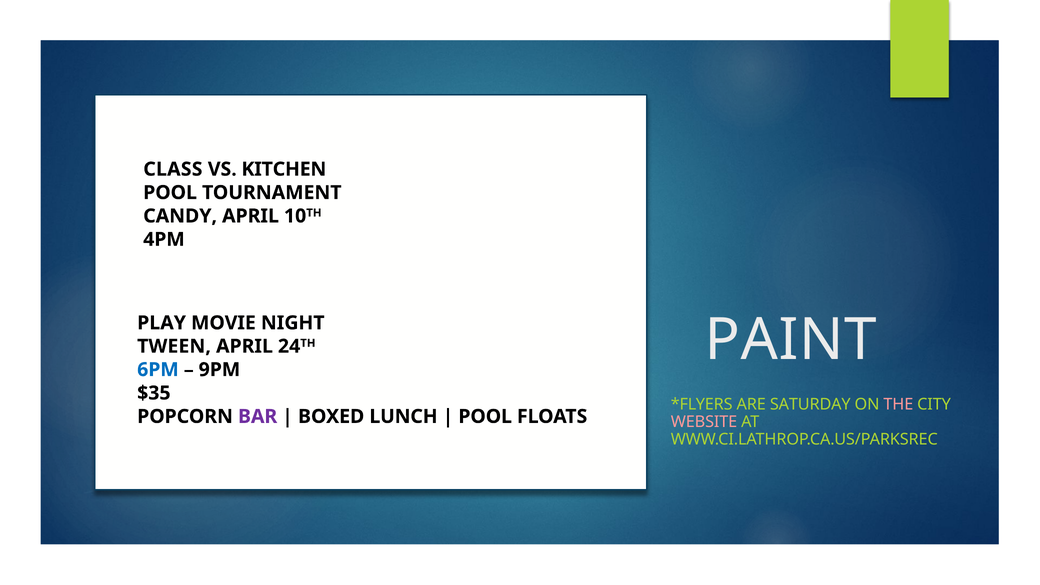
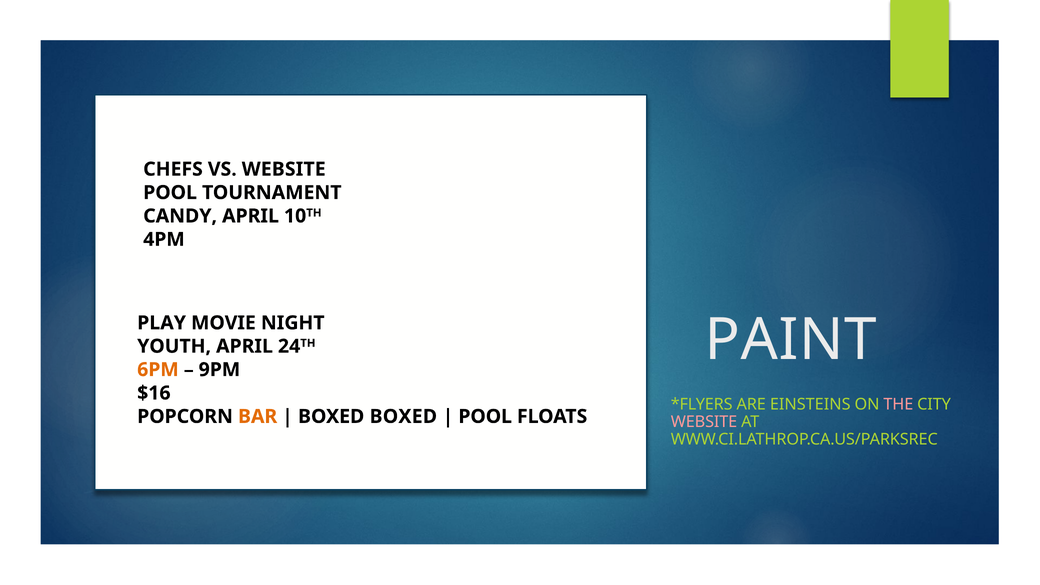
CLASS: CLASS -> CHEFS (173, 169)
VS KITCHEN: KITCHEN -> WEBSITE (284, 169)
TWEEN: TWEEN -> YOUTH (174, 346)
6PM colour: blue -> orange (158, 370)
$35: $35 -> $16 (154, 393)
SATURDAY: SATURDAY -> EINSTEINS (810, 404)
BAR colour: purple -> orange (258, 416)
BOXED LUNCH: LUNCH -> BOXED (403, 416)
